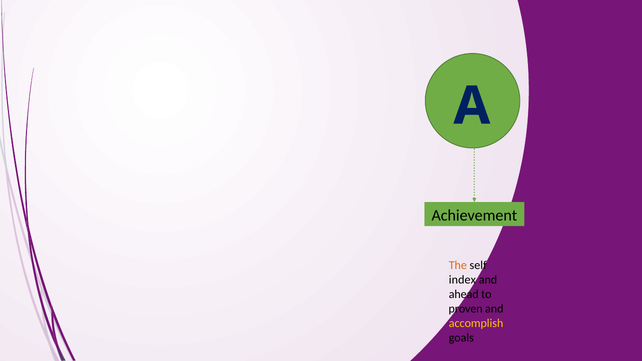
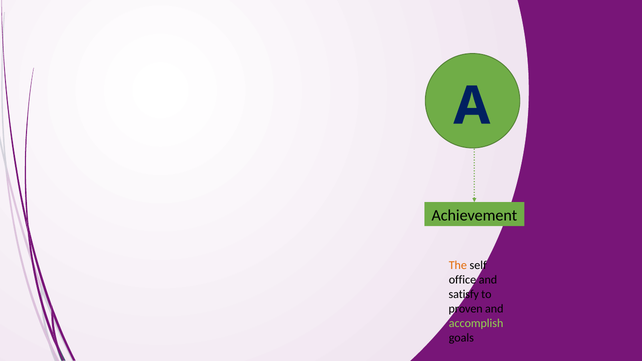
index: index -> office (462, 280)
ahead: ahead -> satisfy (464, 294)
accomplish colour: yellow -> light green (476, 323)
